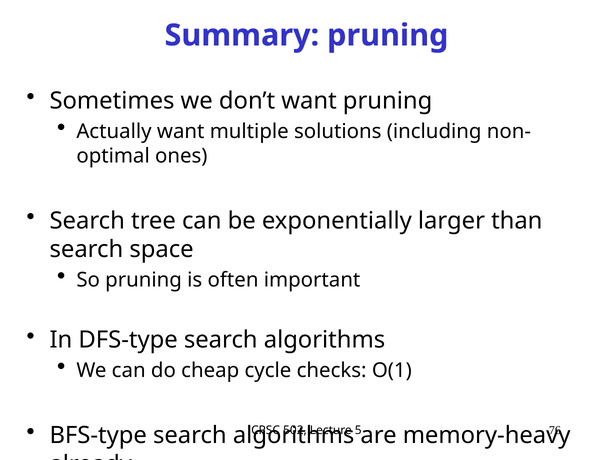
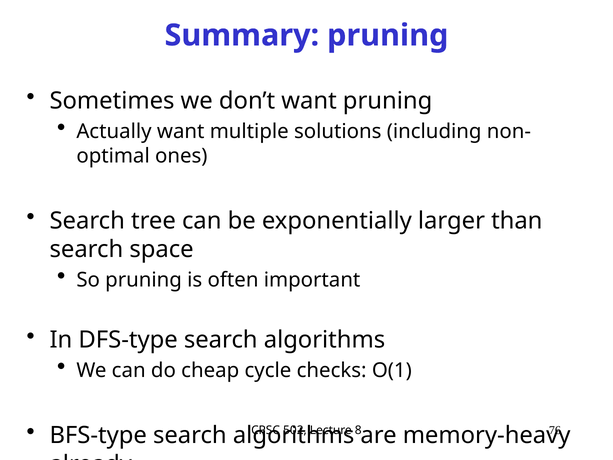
5: 5 -> 8 (358, 430)
